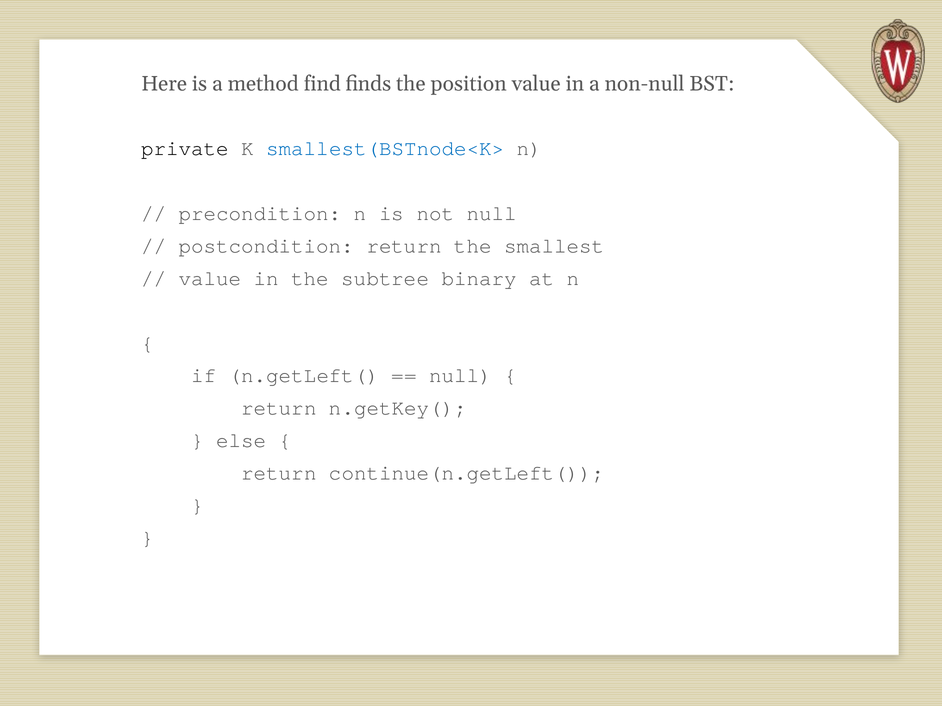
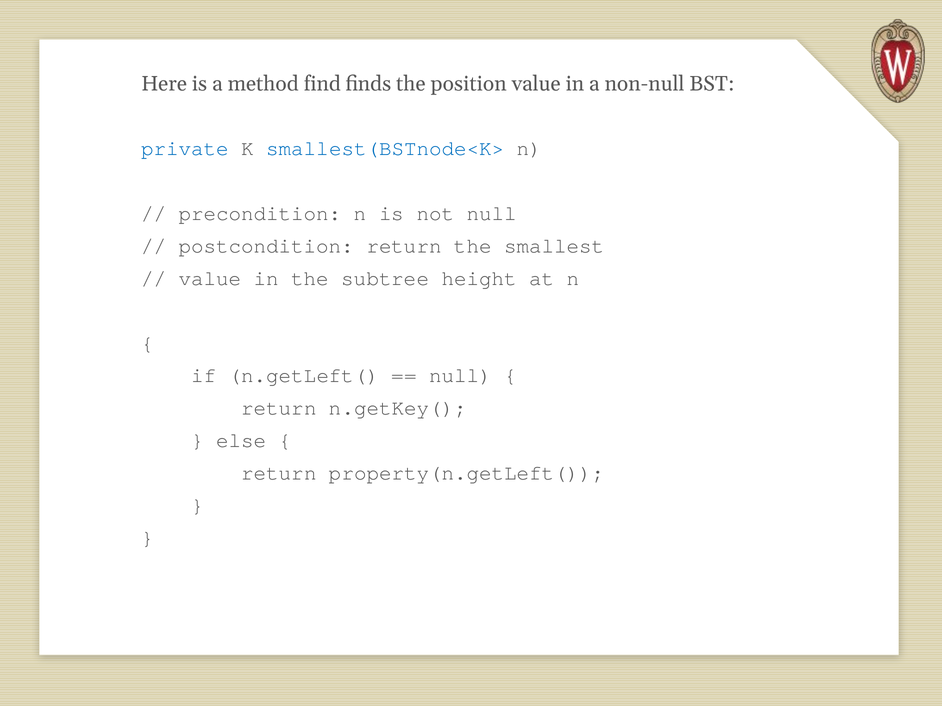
private colour: black -> blue (185, 149)
binary: binary -> height (479, 278)
continue(n.getLeft(: continue(n.getLeft( -> property(n.getLeft( (467, 473)
